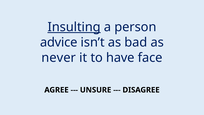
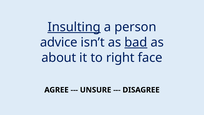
bad underline: none -> present (136, 42)
never: never -> about (59, 58)
have: have -> right (120, 58)
